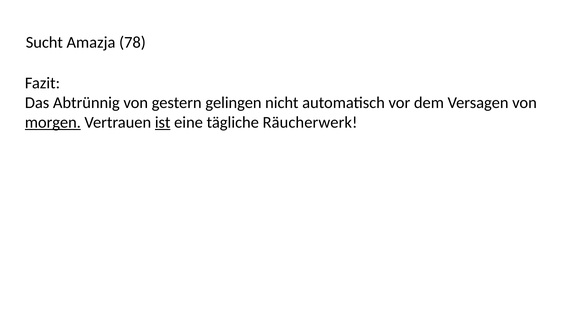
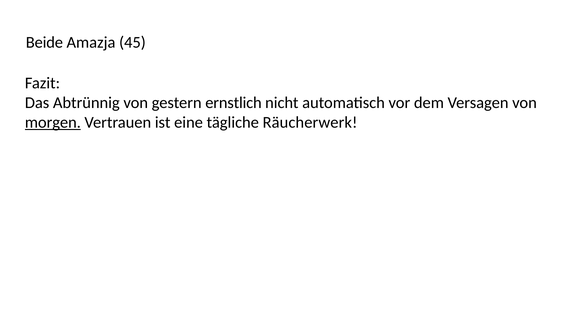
Sucht: Sucht -> Beide (44, 42)
78: 78 -> 45 (132, 42)
gelingen: gelingen -> ernstlich (233, 103)
ist underline: present -> none (163, 122)
